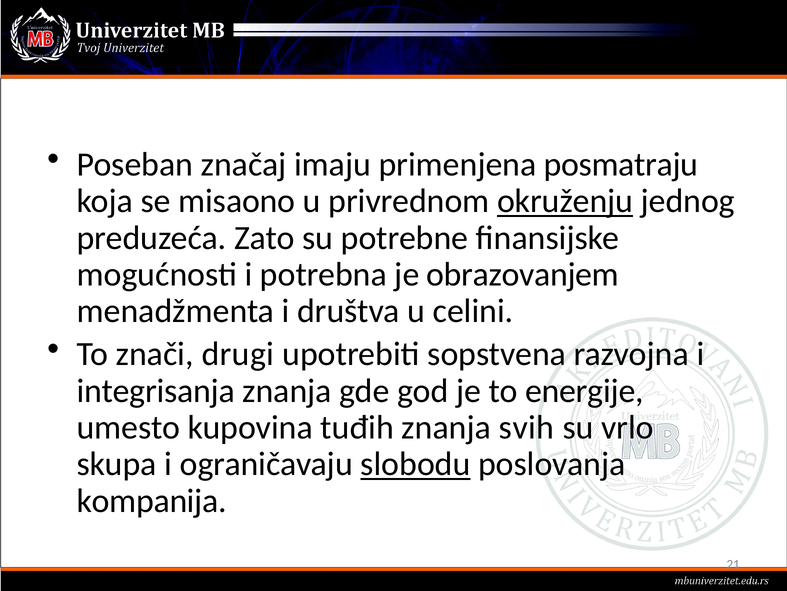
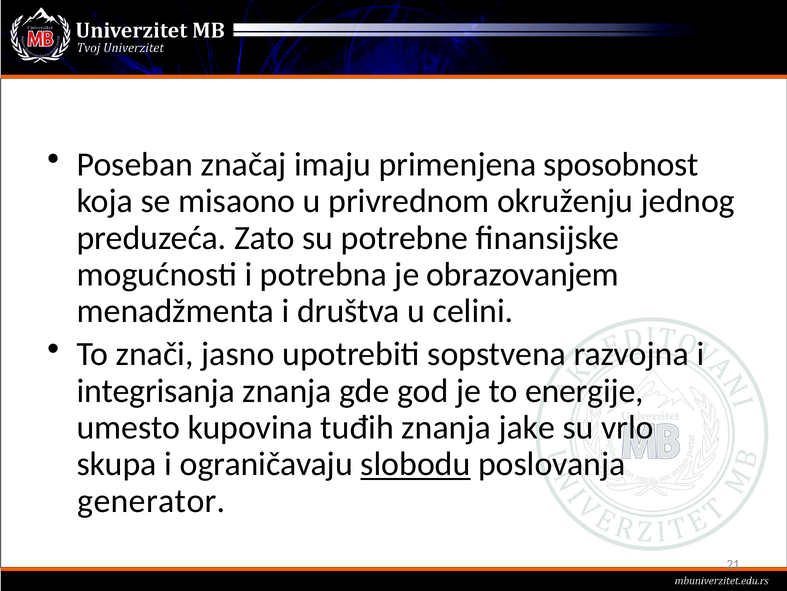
posmatraju: posmatraju -> sposobnost (621, 164)
okruženju underline: present -> none (565, 201)
drugi: drugi -> jasno (238, 354)
svih: svih -> jake (527, 427)
kompanija: kompanija -> generator (151, 500)
